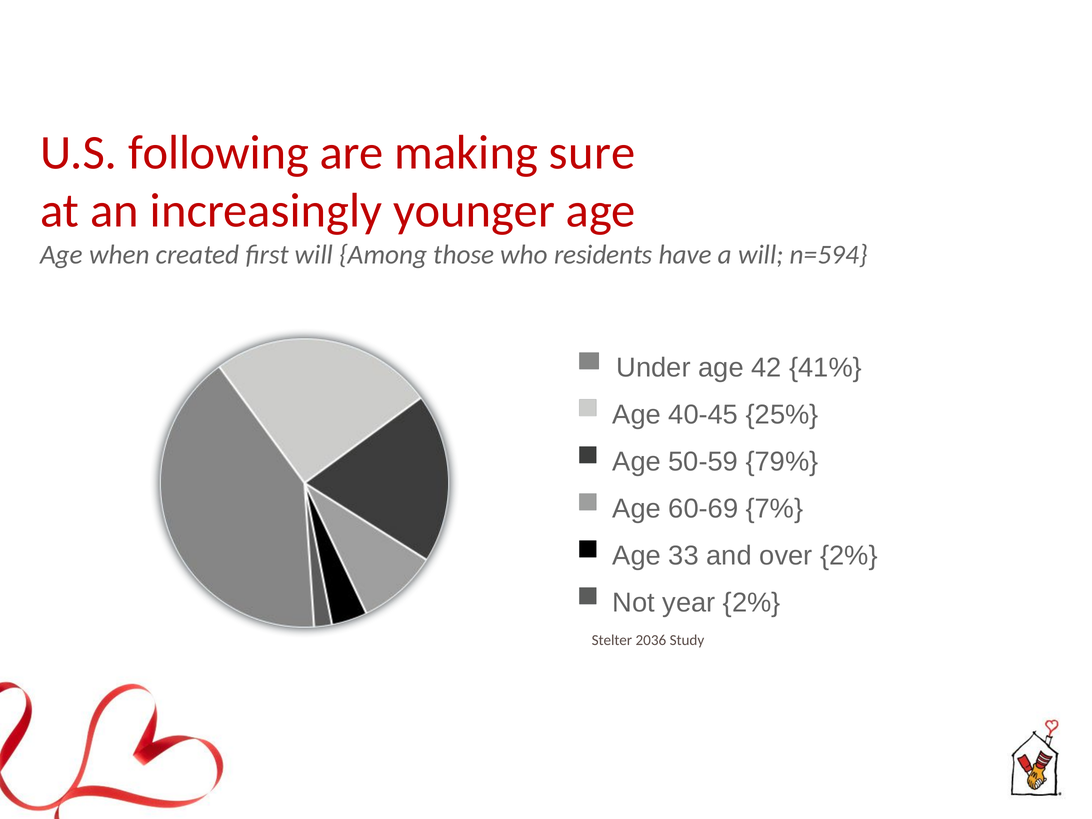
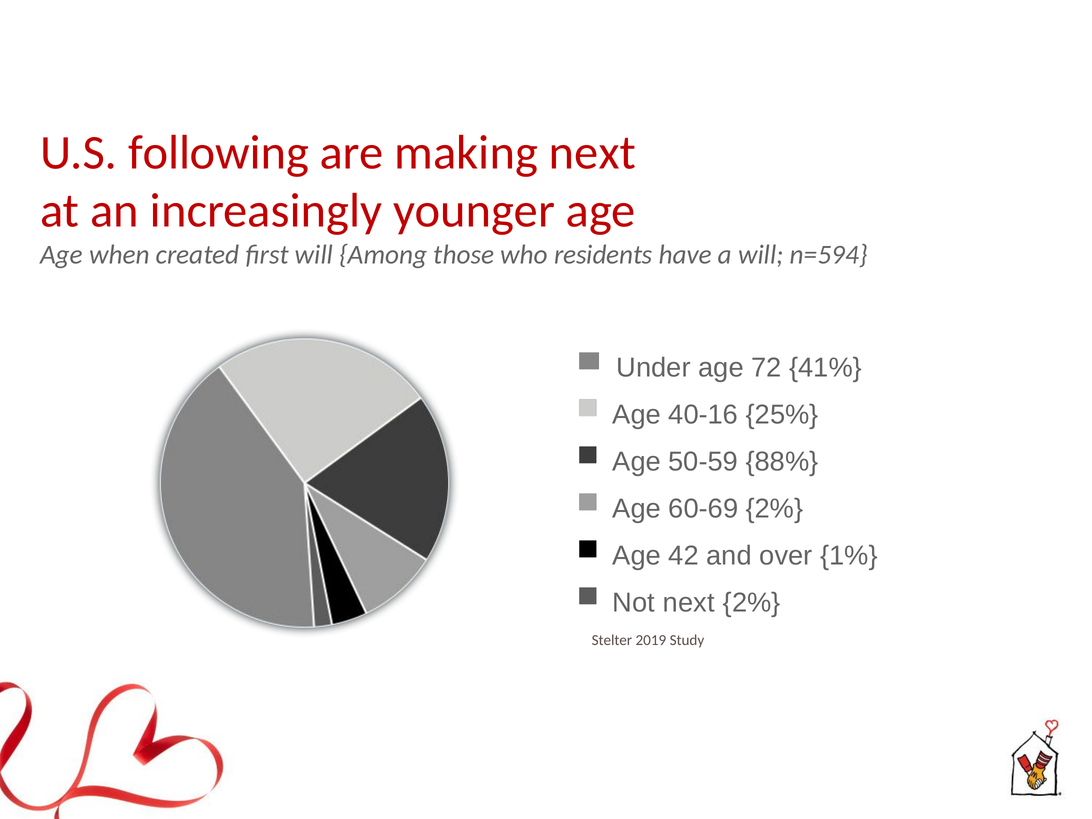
making sure: sure -> next (592, 153)
42: 42 -> 72 (766, 368)
40-45: 40-45 -> 40-16 (703, 415)
79%: 79% -> 88% (782, 462)
60-69 7%: 7% -> 2% (775, 509)
33: 33 -> 42 (684, 556)
over 2%: 2% -> 1% (849, 556)
Not year: year -> next (689, 603)
2036: 2036 -> 2019 (651, 640)
